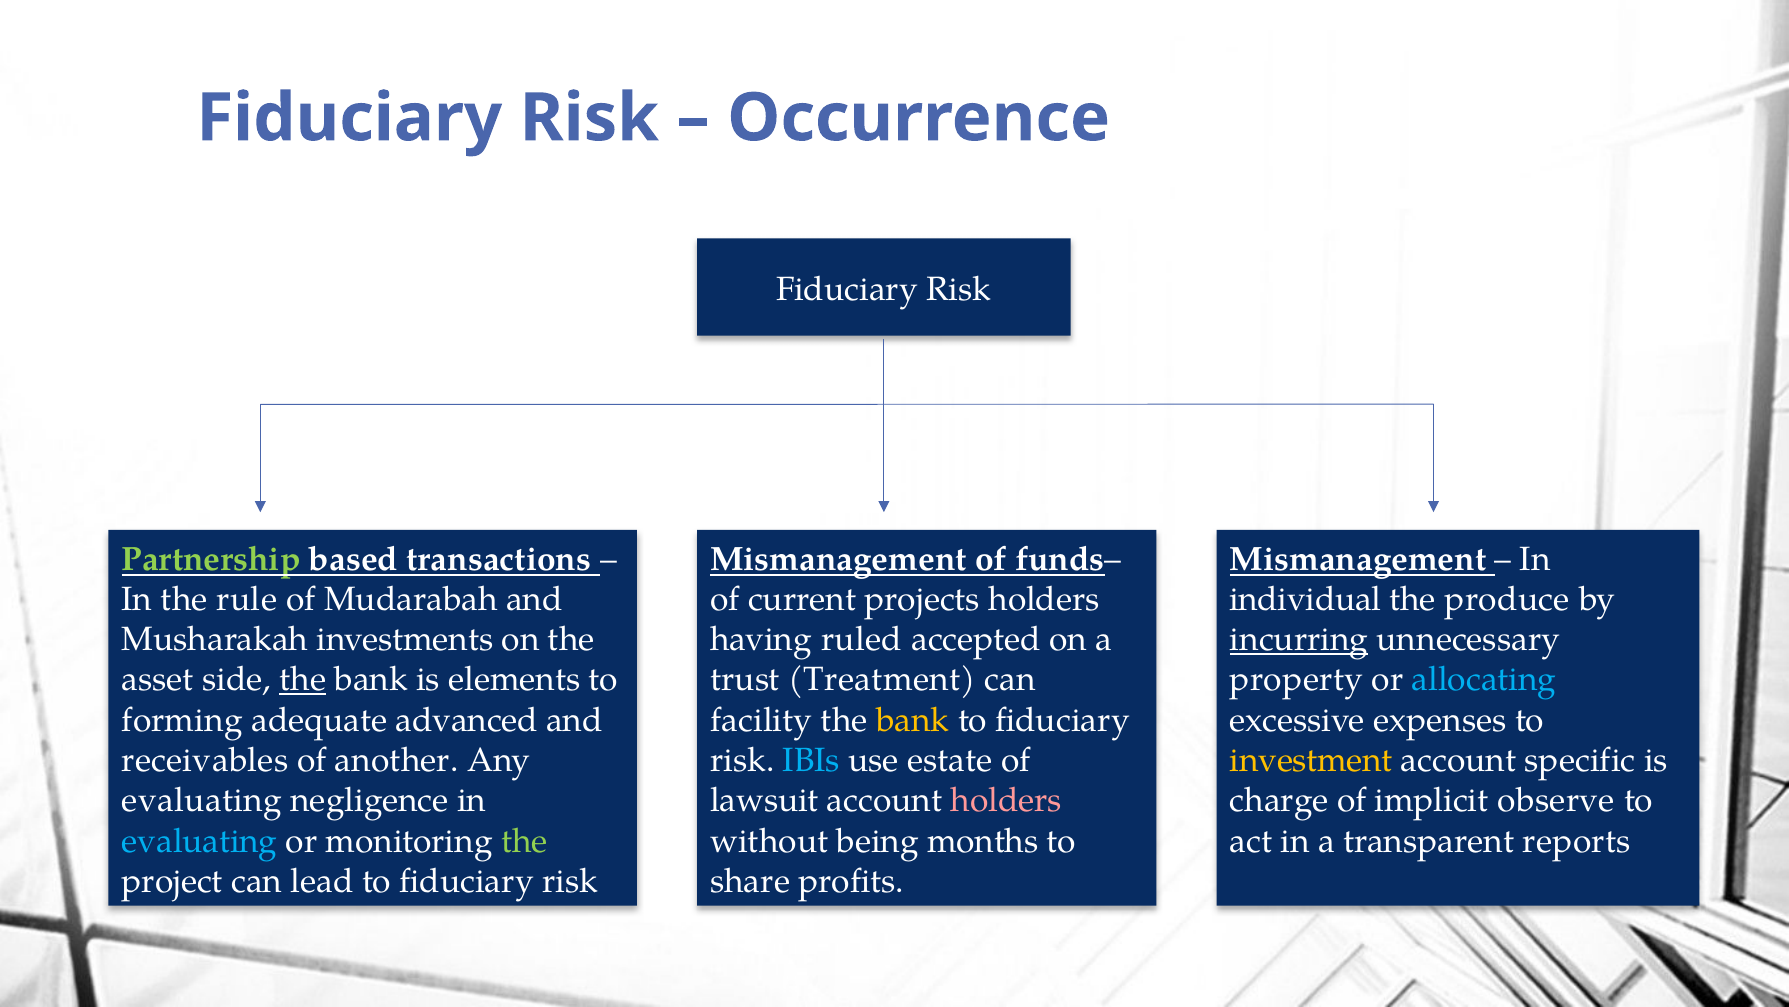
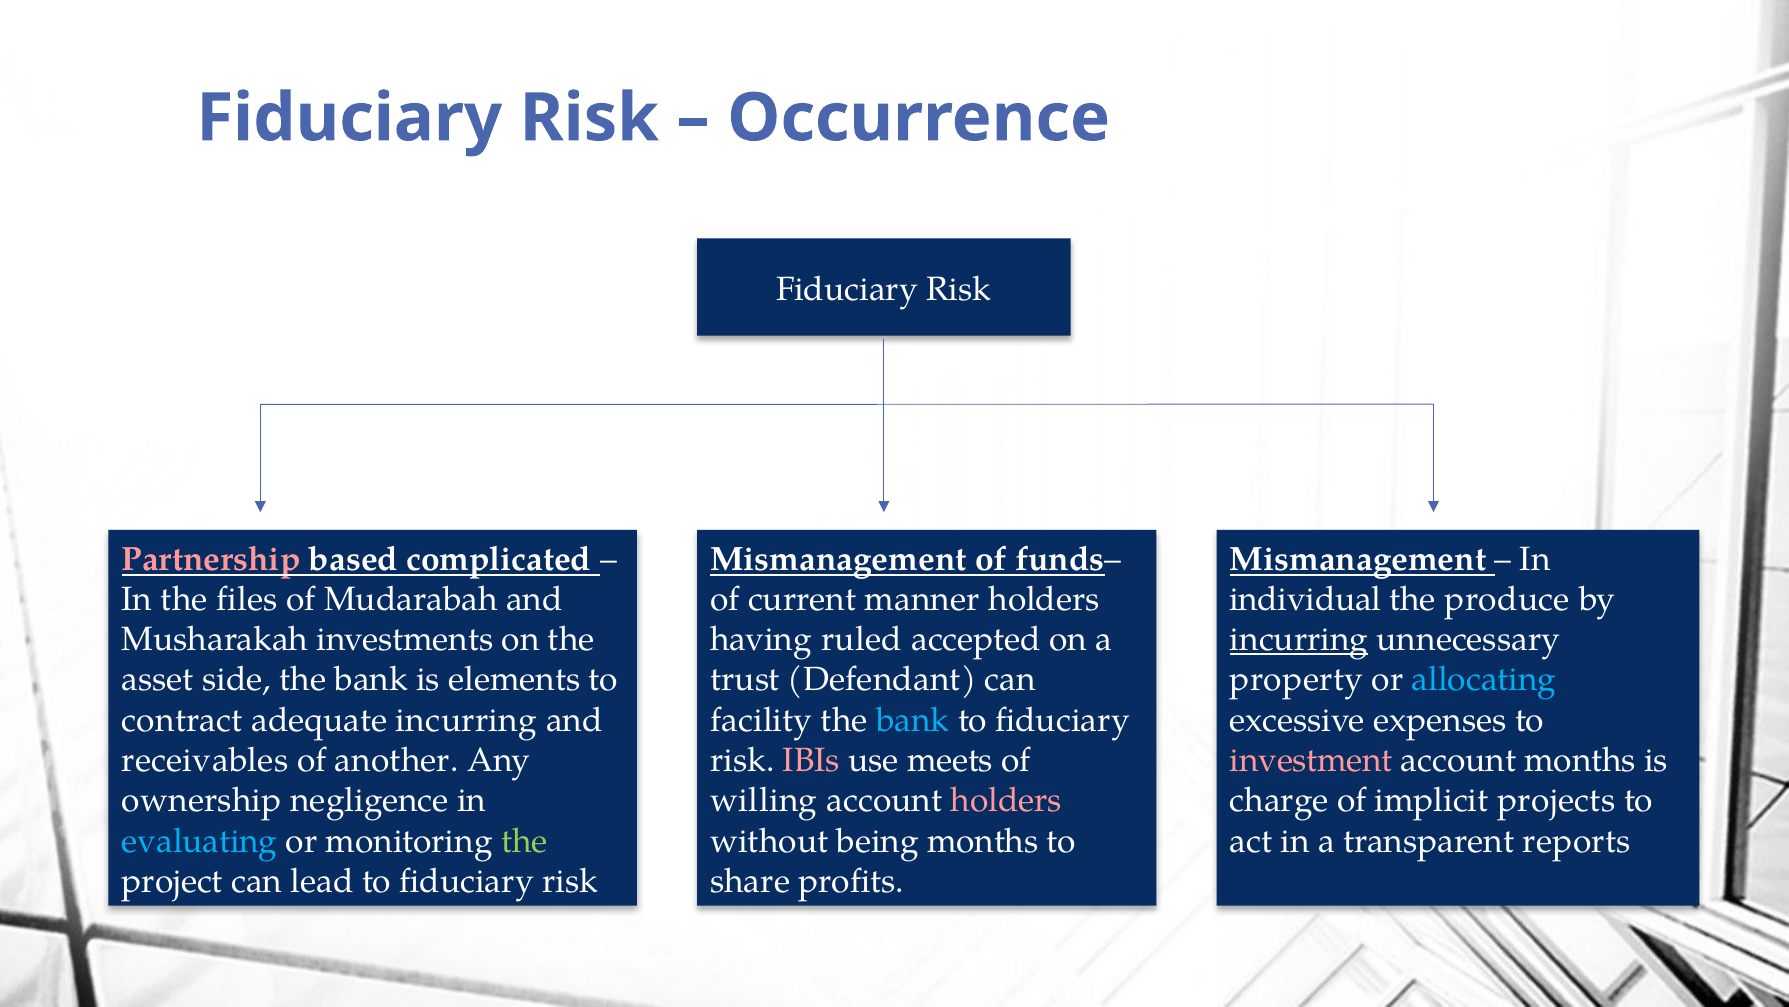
Partnership colour: light green -> pink (211, 559)
transactions: transactions -> complicated (499, 559)
rule: rule -> files (247, 599)
projects: projects -> manner (922, 599)
the underline: present -> none (303, 680)
Treatment: Treatment -> Defendant (882, 680)
forming: forming -> contract (182, 720)
adequate advanced: advanced -> incurring (467, 720)
bank colour: yellow -> light blue (913, 720)
IBIs colour: light blue -> pink (811, 760)
estate: estate -> meets (950, 760)
investment colour: yellow -> pink (1311, 760)
account specific: specific -> months (1580, 760)
evaluating: evaluating -> ownership (202, 800)
lawsuit: lawsuit -> willing (764, 800)
observe: observe -> projects (1556, 800)
